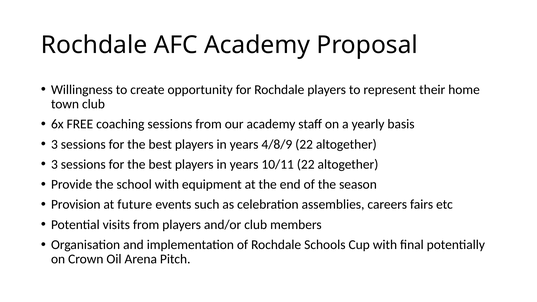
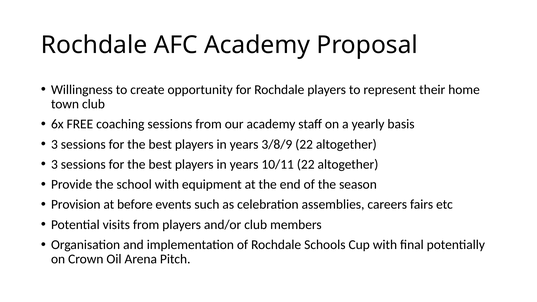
4/8/9: 4/8/9 -> 3/8/9 (277, 144)
future: future -> before (135, 205)
